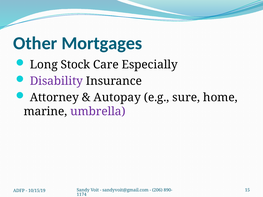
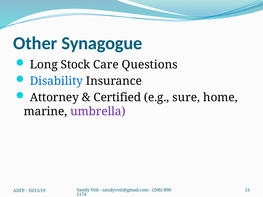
Mortgages: Mortgages -> Synagogue (102, 43)
Especially: Especially -> Questions (150, 65)
Disability colour: purple -> blue (56, 81)
Autopay: Autopay -> Certified (117, 98)
